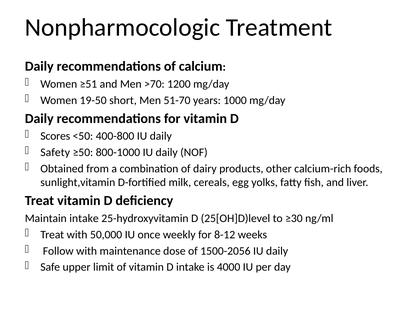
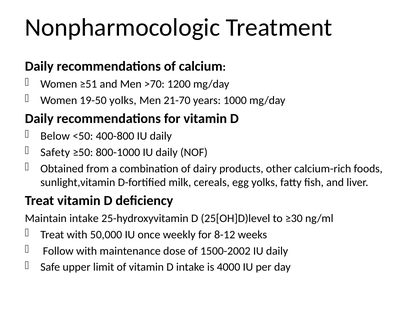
19-50 short: short -> yolks (123, 100)
51-70: 51-70 -> 21-70 (177, 100)
Scores: Scores -> Below (55, 136)
1500-2056: 1500-2056 -> 1500-2002 (225, 251)
